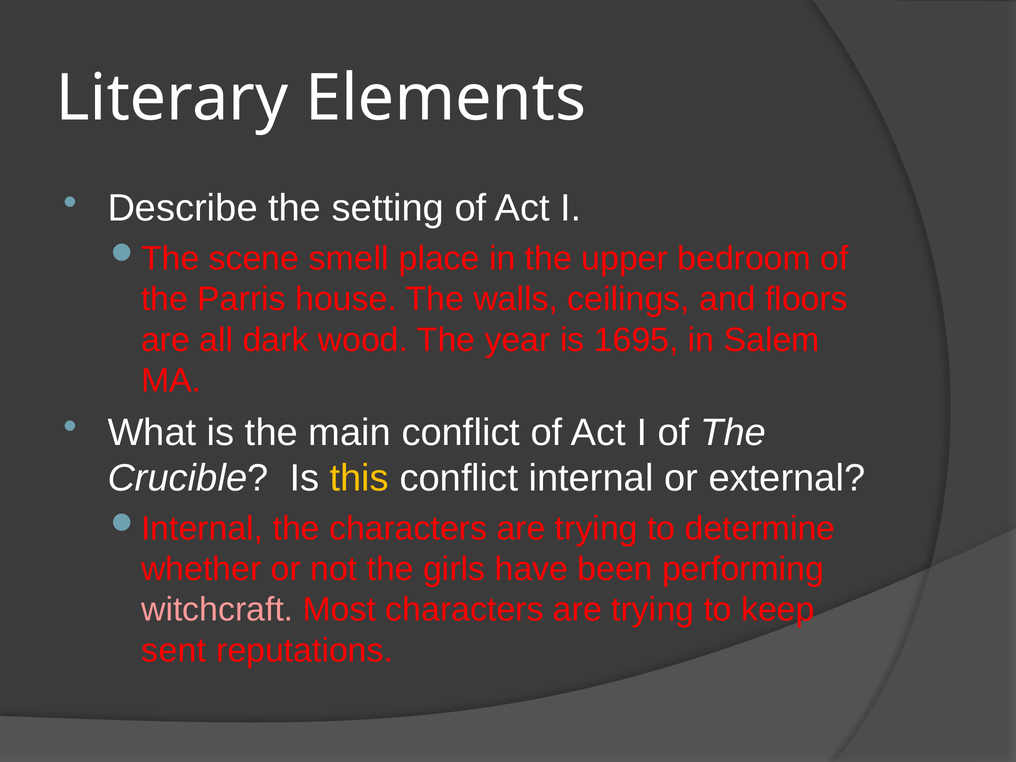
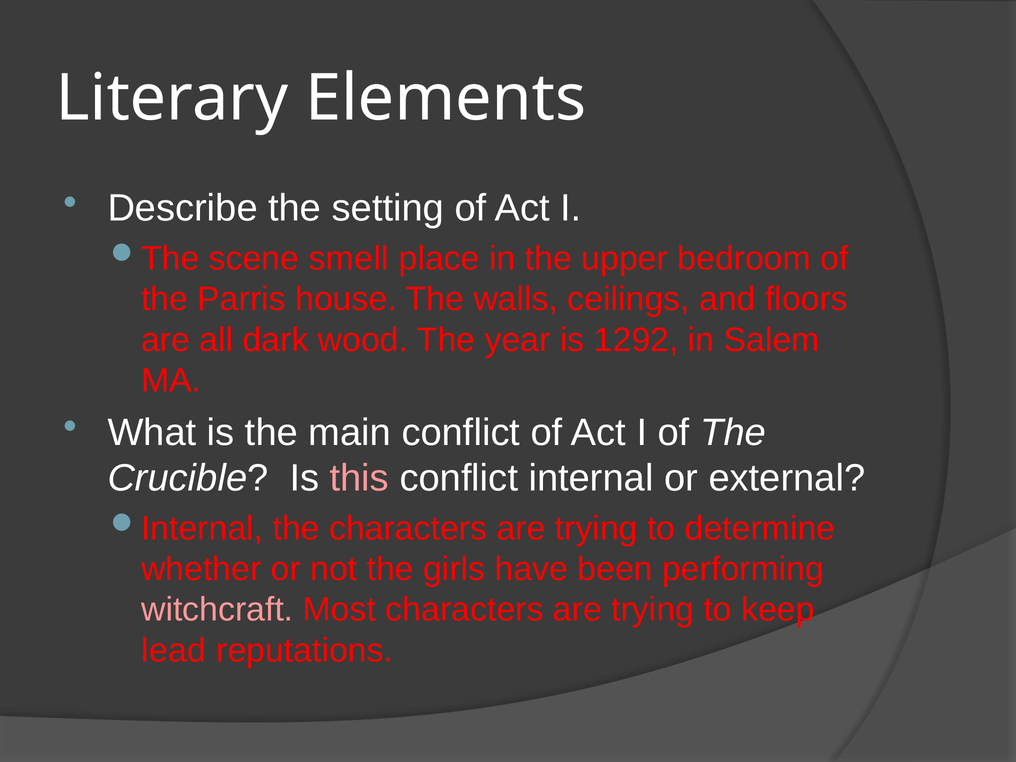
1695: 1695 -> 1292 (636, 340)
this colour: yellow -> pink (359, 478)
sent: sent -> lead (174, 650)
